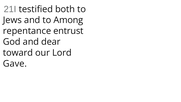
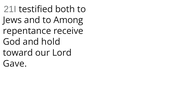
entrust: entrust -> receive (68, 31)
dear: dear -> hold (51, 42)
